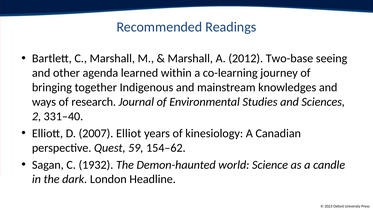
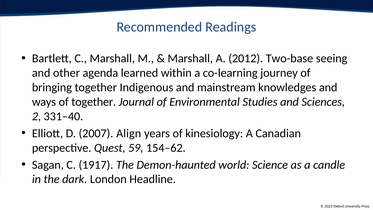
of research: research -> together (94, 102)
Elliot: Elliot -> Align (129, 133)
1932: 1932 -> 1917 (96, 165)
